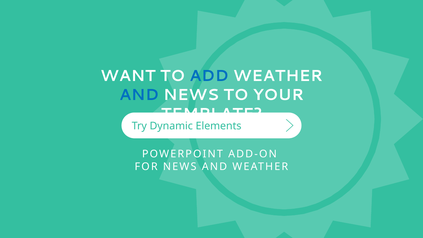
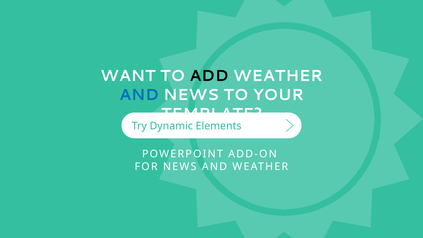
ADD colour: blue -> black (209, 76)
